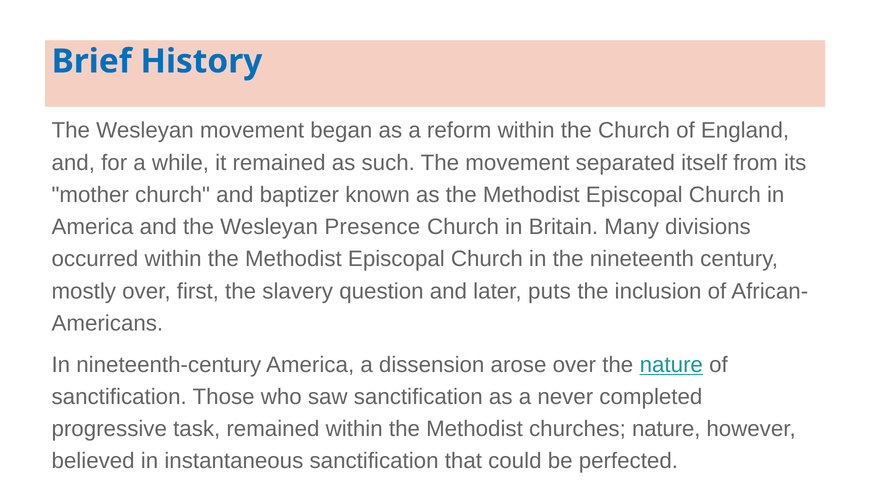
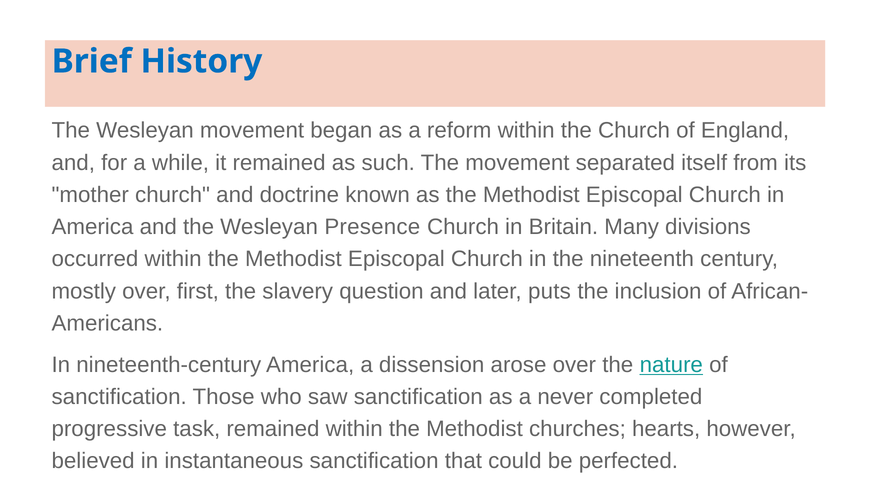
baptizer: baptizer -> doctrine (299, 195)
churches nature: nature -> hearts (666, 429)
